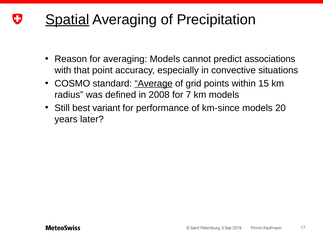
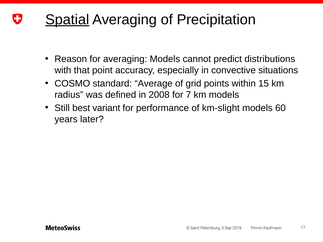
associations: associations -> distributions (270, 59)
Average underline: present -> none (154, 84)
km-since: km-since -> km-slight (221, 108)
20: 20 -> 60 (280, 108)
